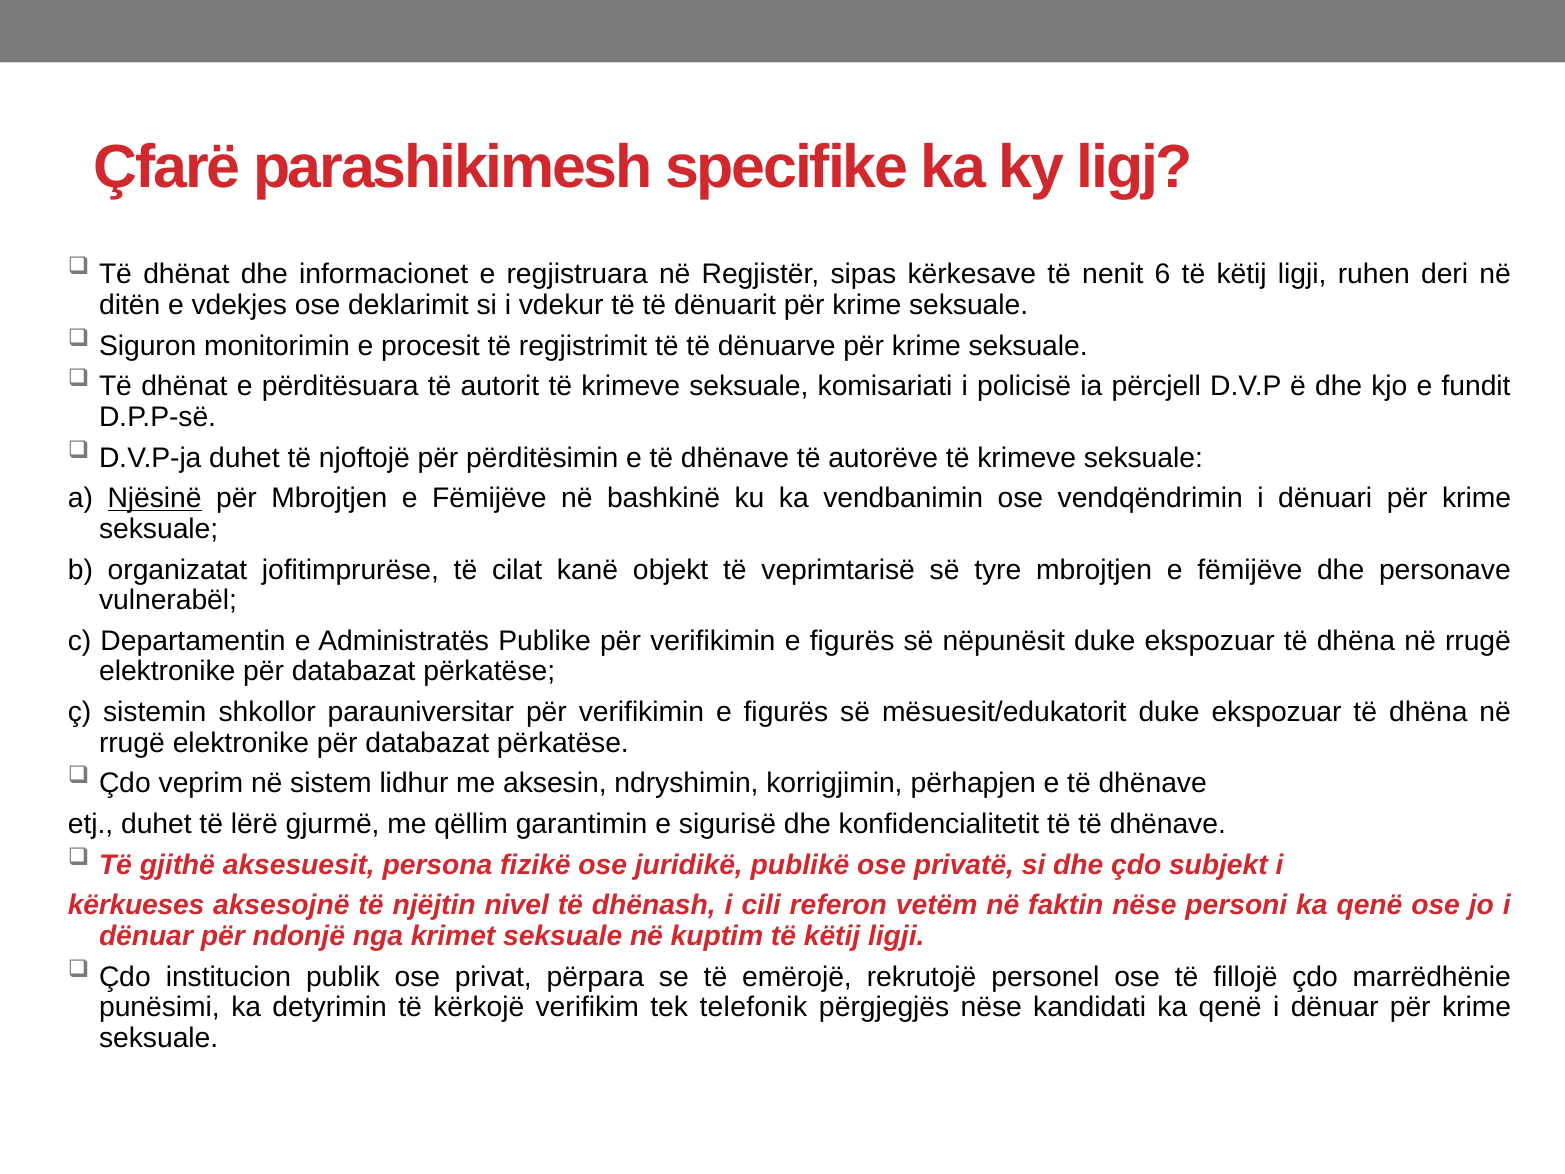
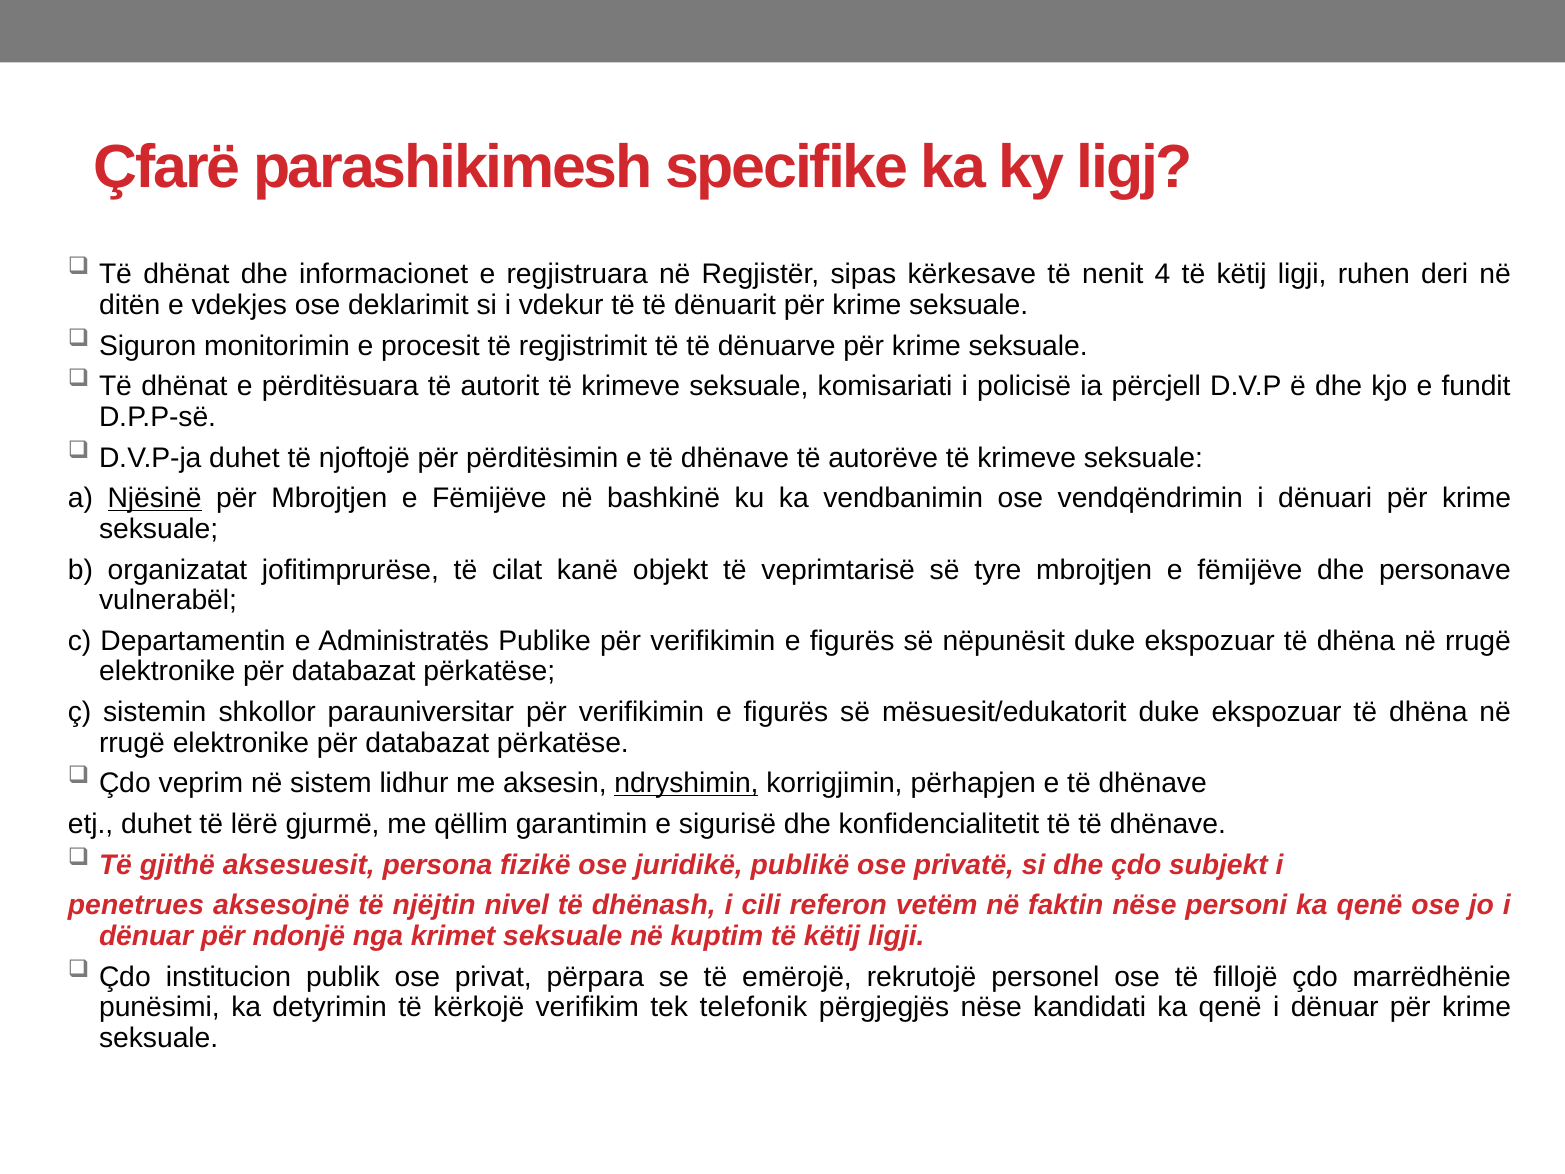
6: 6 -> 4 (1163, 275)
ndryshimin underline: none -> present (686, 783)
kërkueses: kërkueses -> penetrues (136, 905)
